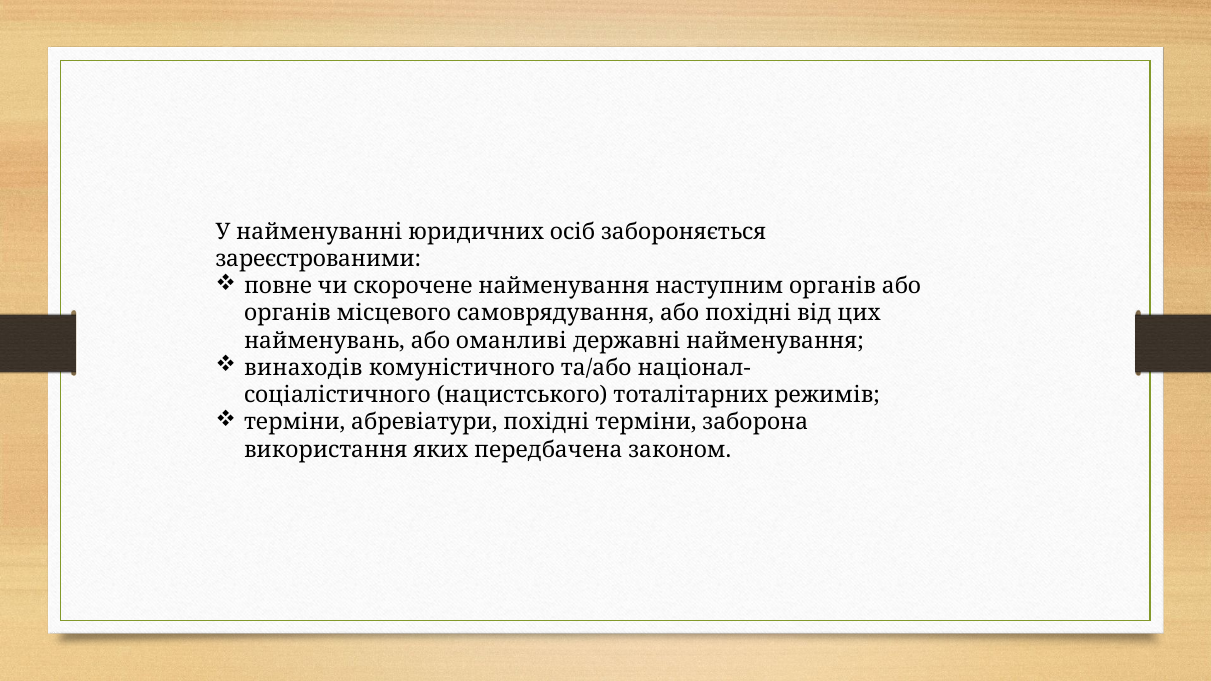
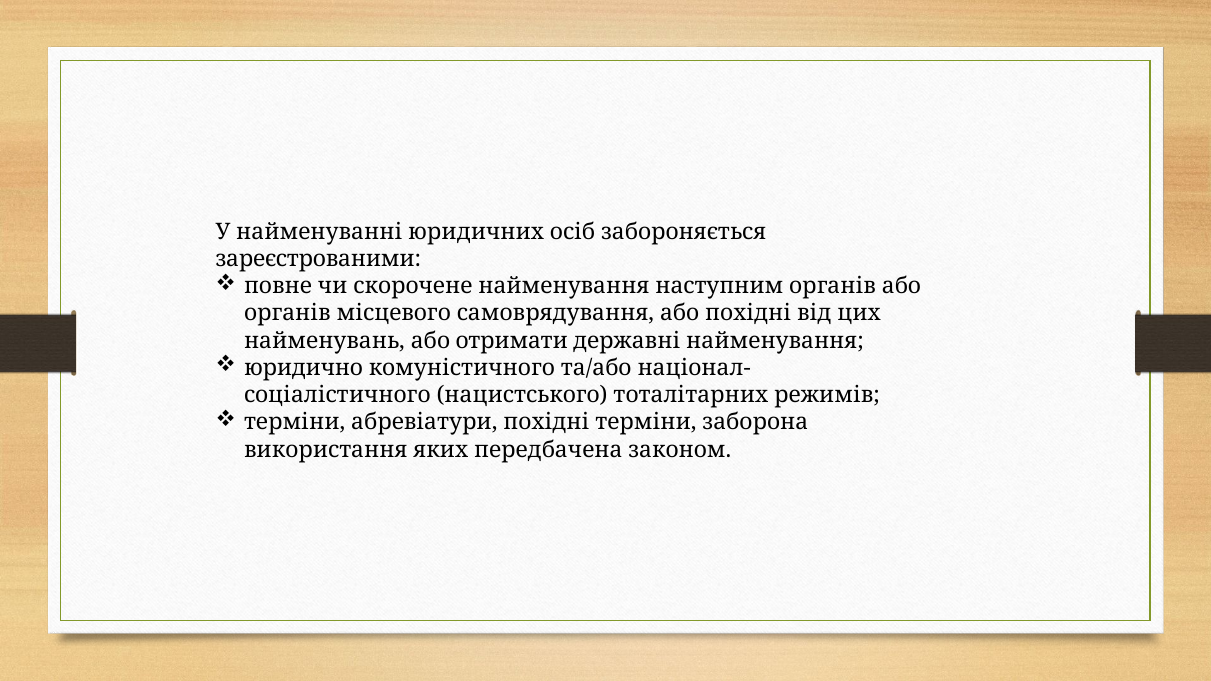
оманливі: оманливі -> отримати (512, 341)
винаходів: винаходів -> юридично (304, 368)
